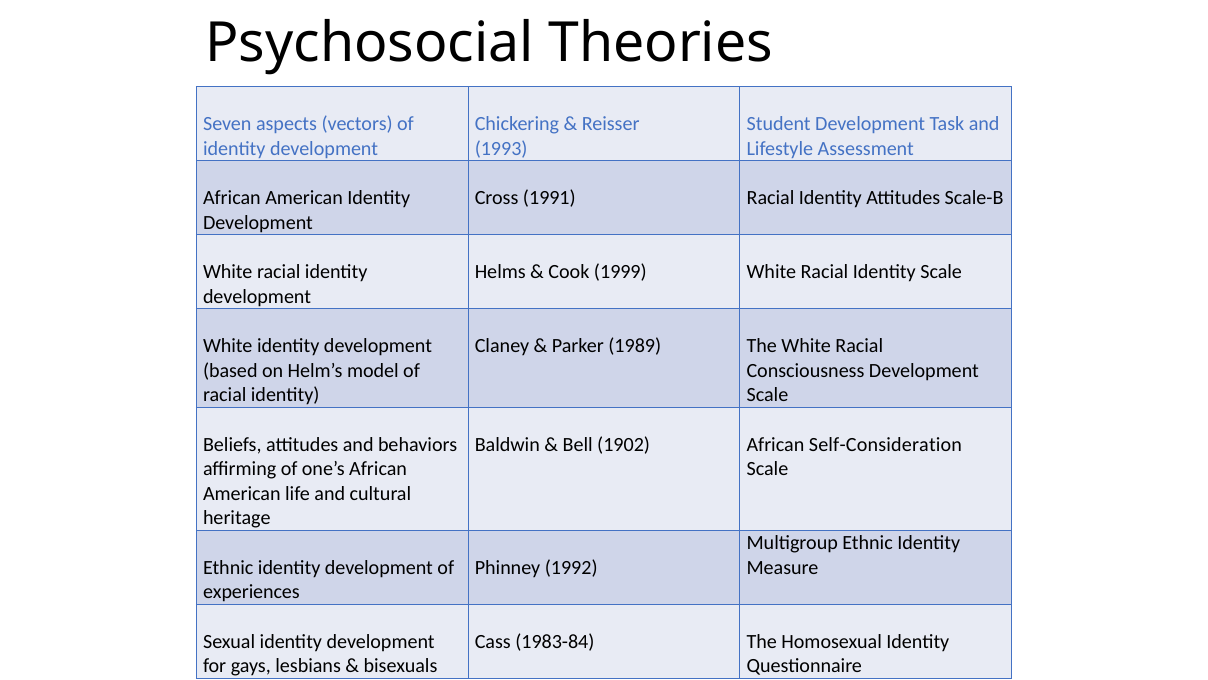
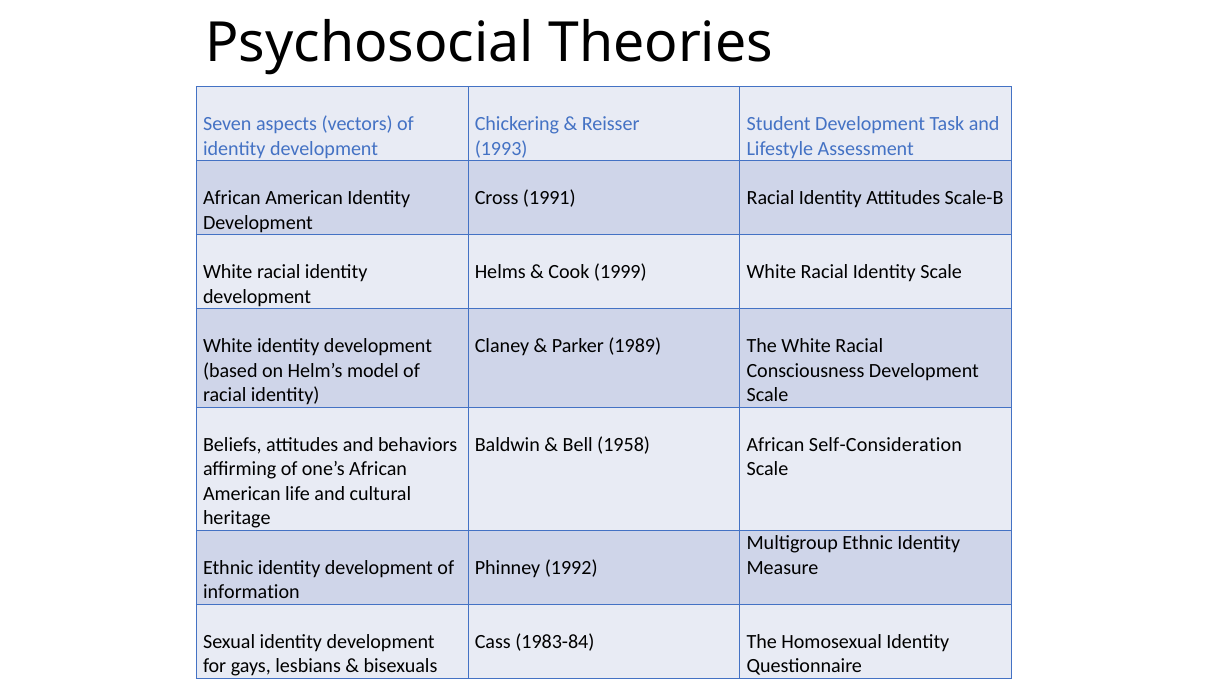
1902: 1902 -> 1958 (624, 444)
experiences: experiences -> information (251, 592)
